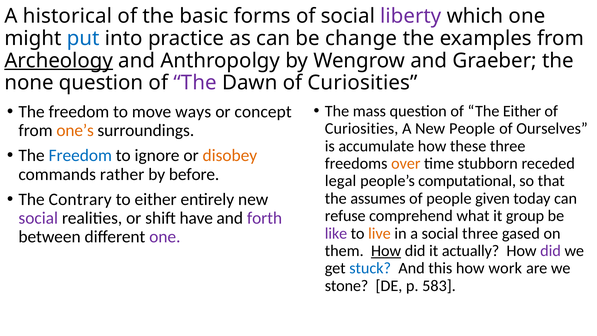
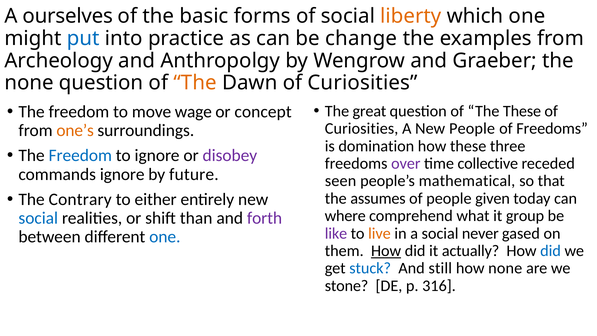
historical: historical -> ourselves (68, 16)
liberty colour: purple -> orange (411, 16)
Archeology underline: present -> none (59, 61)
The colour: purple -> orange (195, 83)
mass: mass -> great (369, 111)
The Either: Either -> These (522, 111)
ways: ways -> wage (193, 112)
of Ourselves: Ourselves -> Freedoms (552, 128)
accumulate: accumulate -> domination (376, 146)
disobey colour: orange -> purple (230, 155)
over colour: orange -> purple (406, 163)
stubborn: stubborn -> collective (488, 163)
commands rather: rather -> ignore (122, 174)
before: before -> future (194, 174)
legal: legal -> seen (341, 181)
computational: computational -> mathematical (467, 181)
refuse: refuse -> where (345, 216)
social colour: purple -> blue (38, 218)
have: have -> than (196, 218)
social three: three -> never (480, 233)
one colour: purple -> blue (165, 237)
did colour: purple -> blue (551, 251)
this: this -> still (440, 268)
how work: work -> none (505, 268)
583: 583 -> 316 (439, 286)
